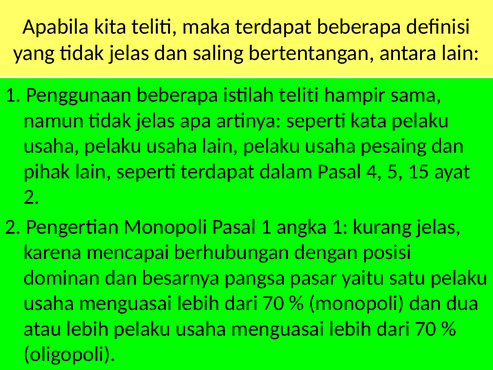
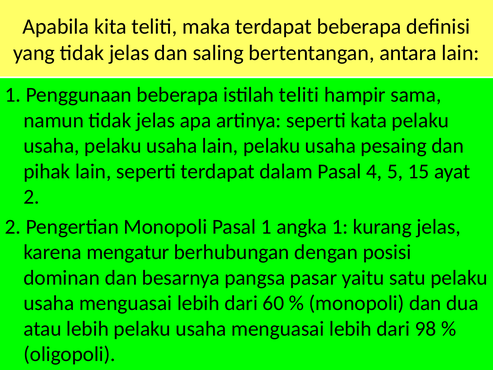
mencapai: mencapai -> mengatur (128, 252)
70: 70 -> 60 (273, 303)
70: 70 -> 98 (426, 329)
